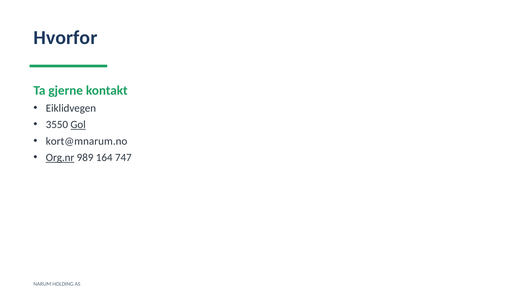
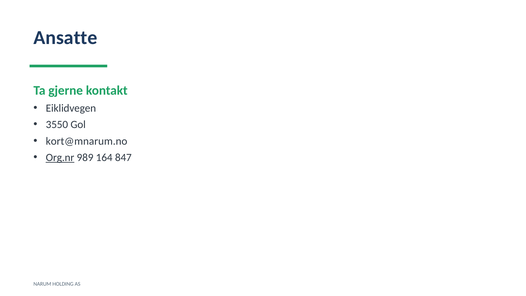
Hvorfor: Hvorfor -> Ansatte (65, 38)
Gol underline: present -> none (78, 125)
747: 747 -> 847 (123, 158)
